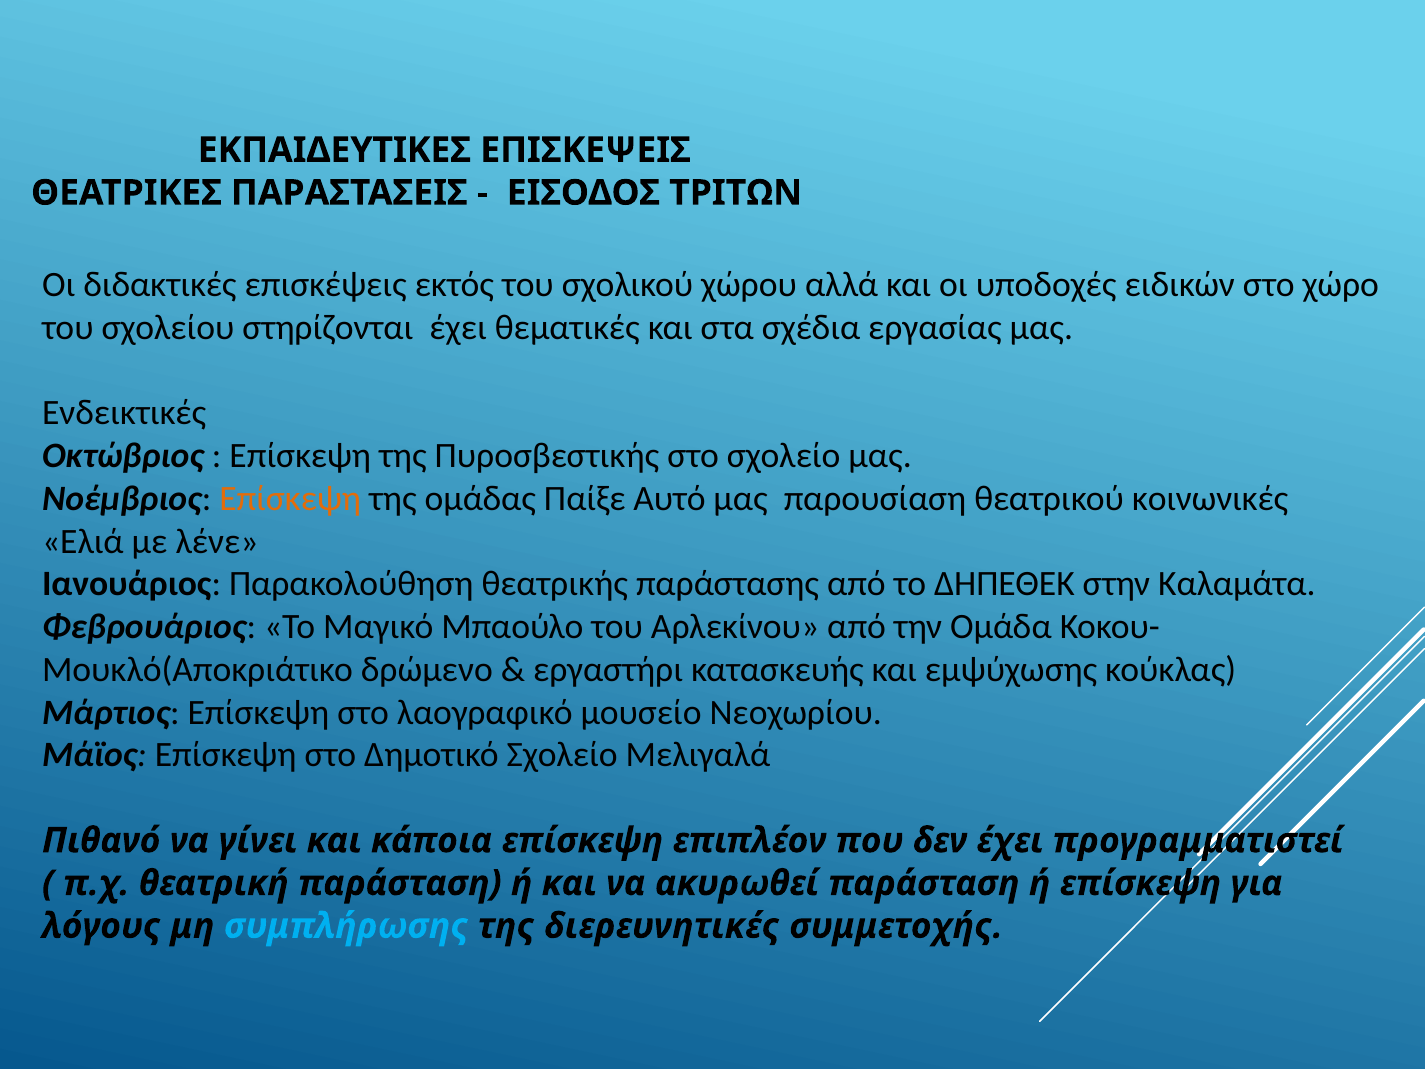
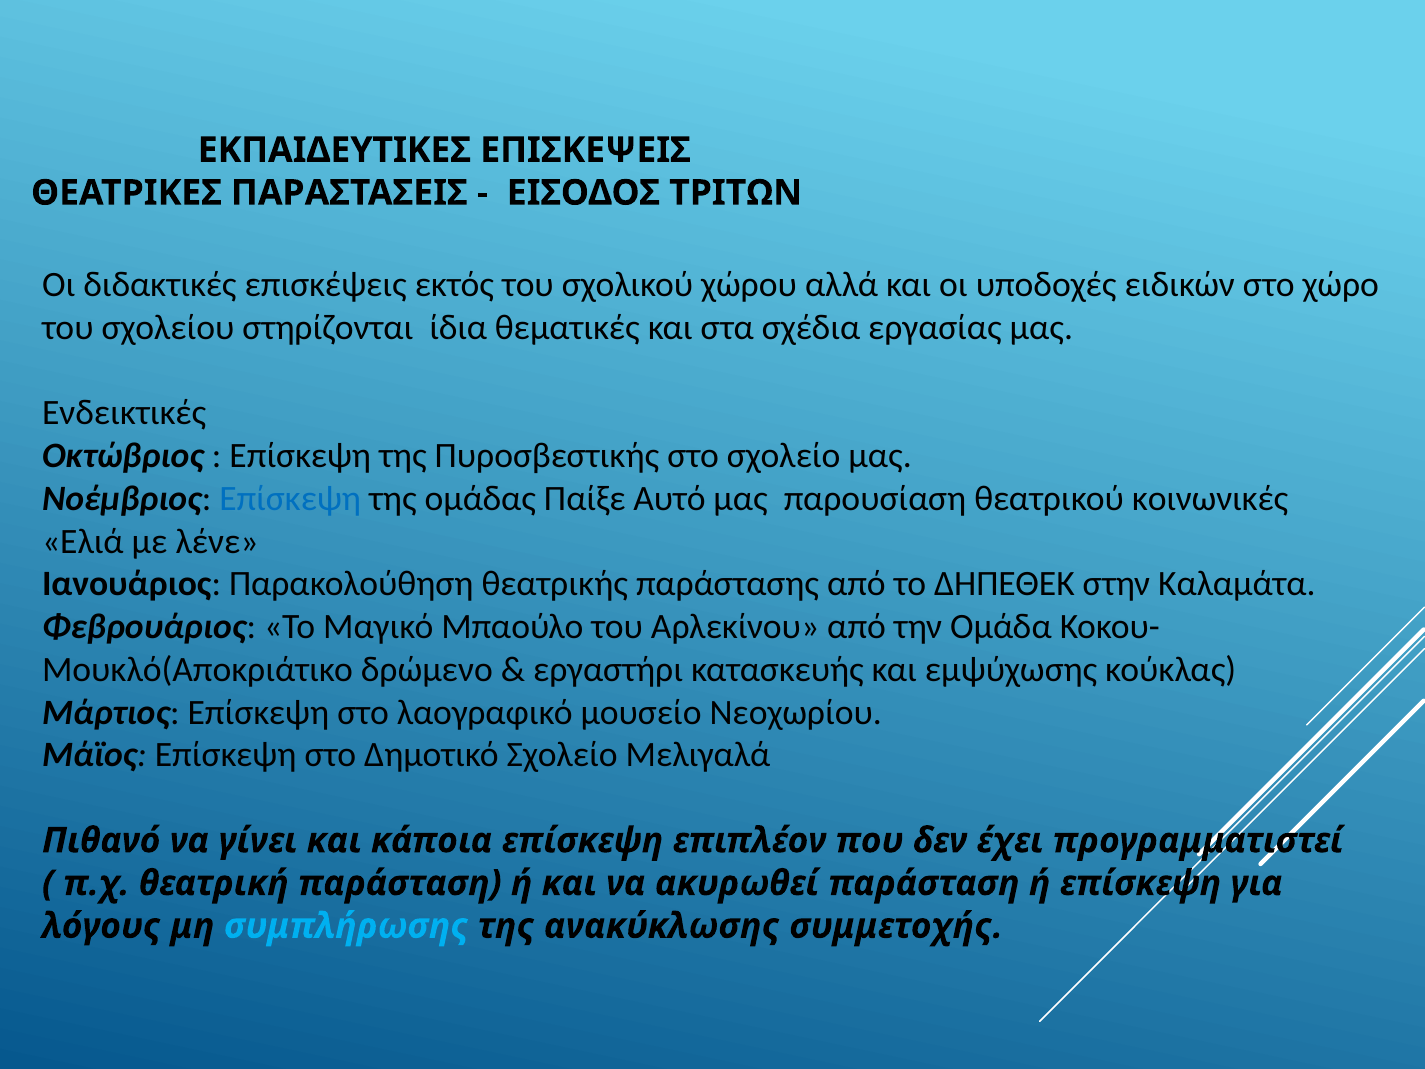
στηρίζονται έχει: έχει -> ίδια (458, 327)
Επίσκεψη colour: orange -> blue (290, 498)
διερευνητικές: διερευνητικές -> ανακύκλωσης (662, 926)
